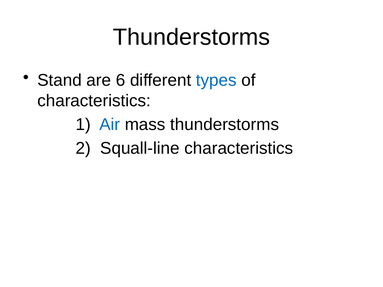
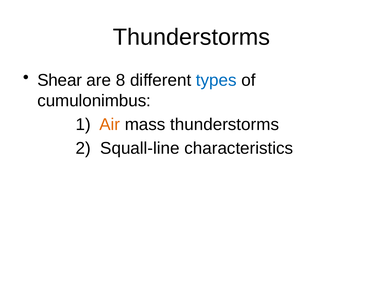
Stand: Stand -> Shear (60, 80)
6: 6 -> 8 (121, 80)
characteristics: characteristics -> cumulonimbus (94, 101)
Air colour: blue -> orange (110, 125)
